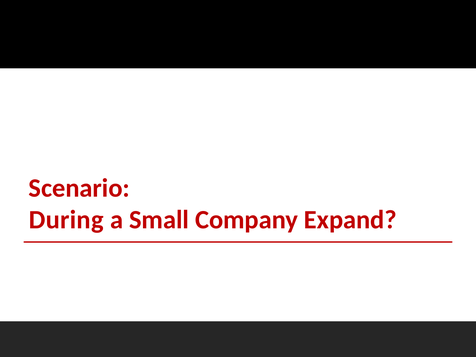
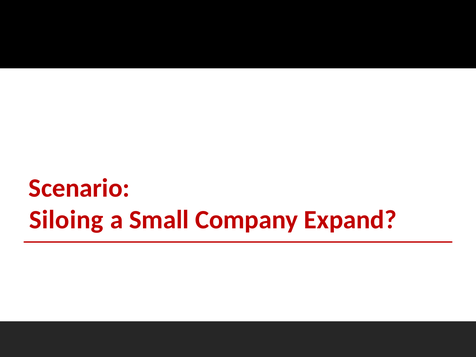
During: During -> Siloing (66, 220)
